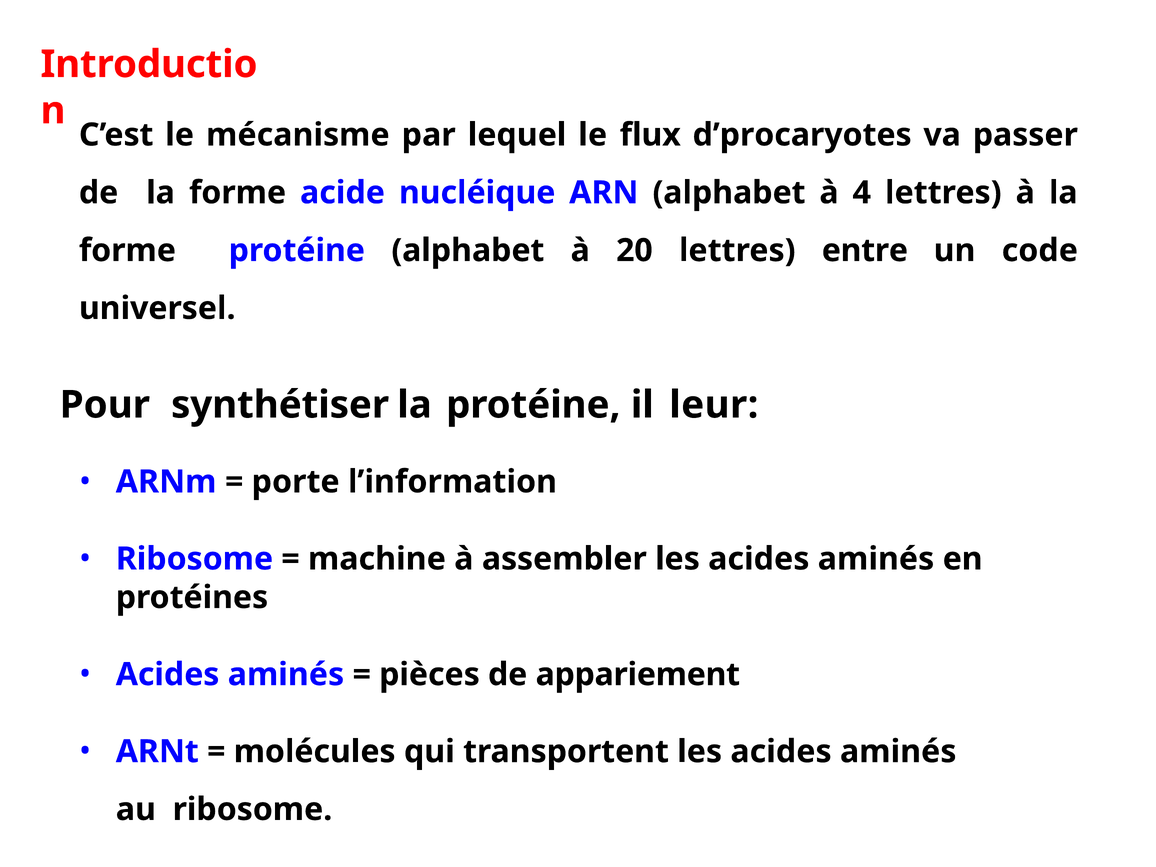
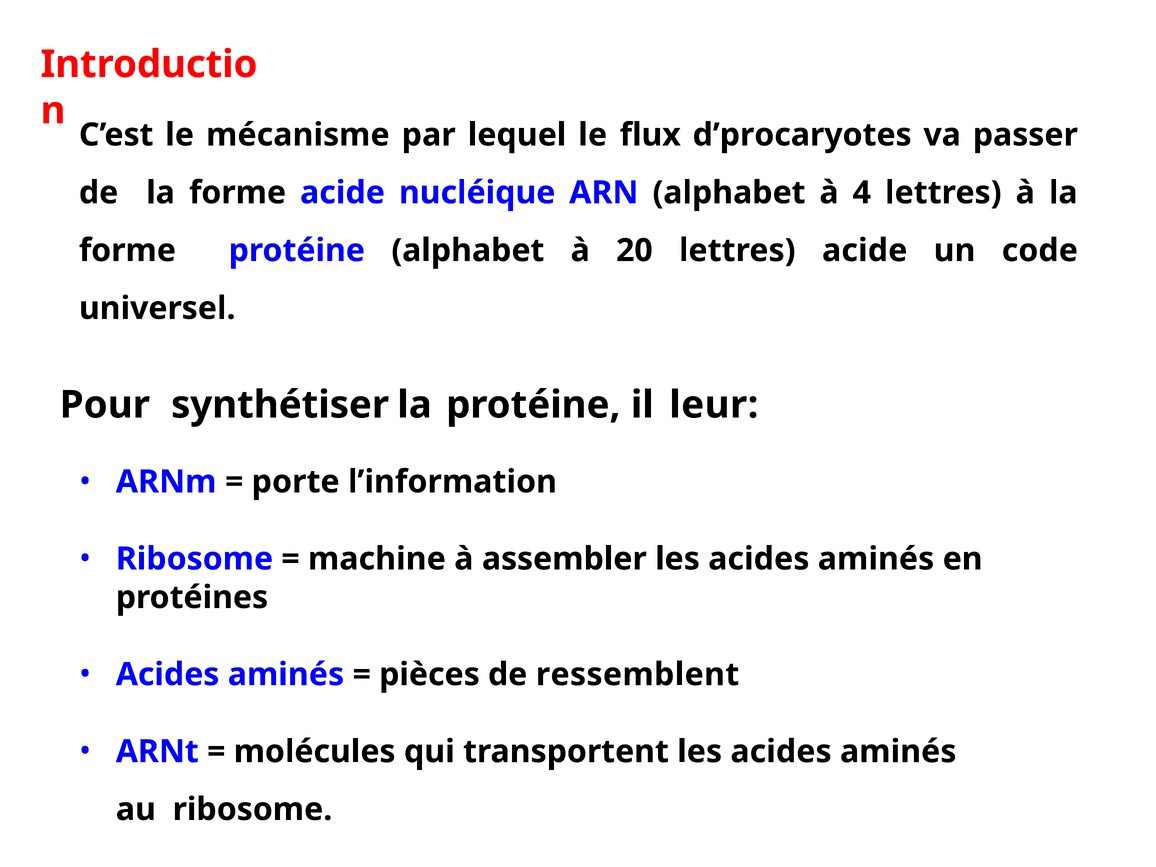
lettres entre: entre -> acide (865, 250)
appariement: appariement -> ressemblent (638, 675)
